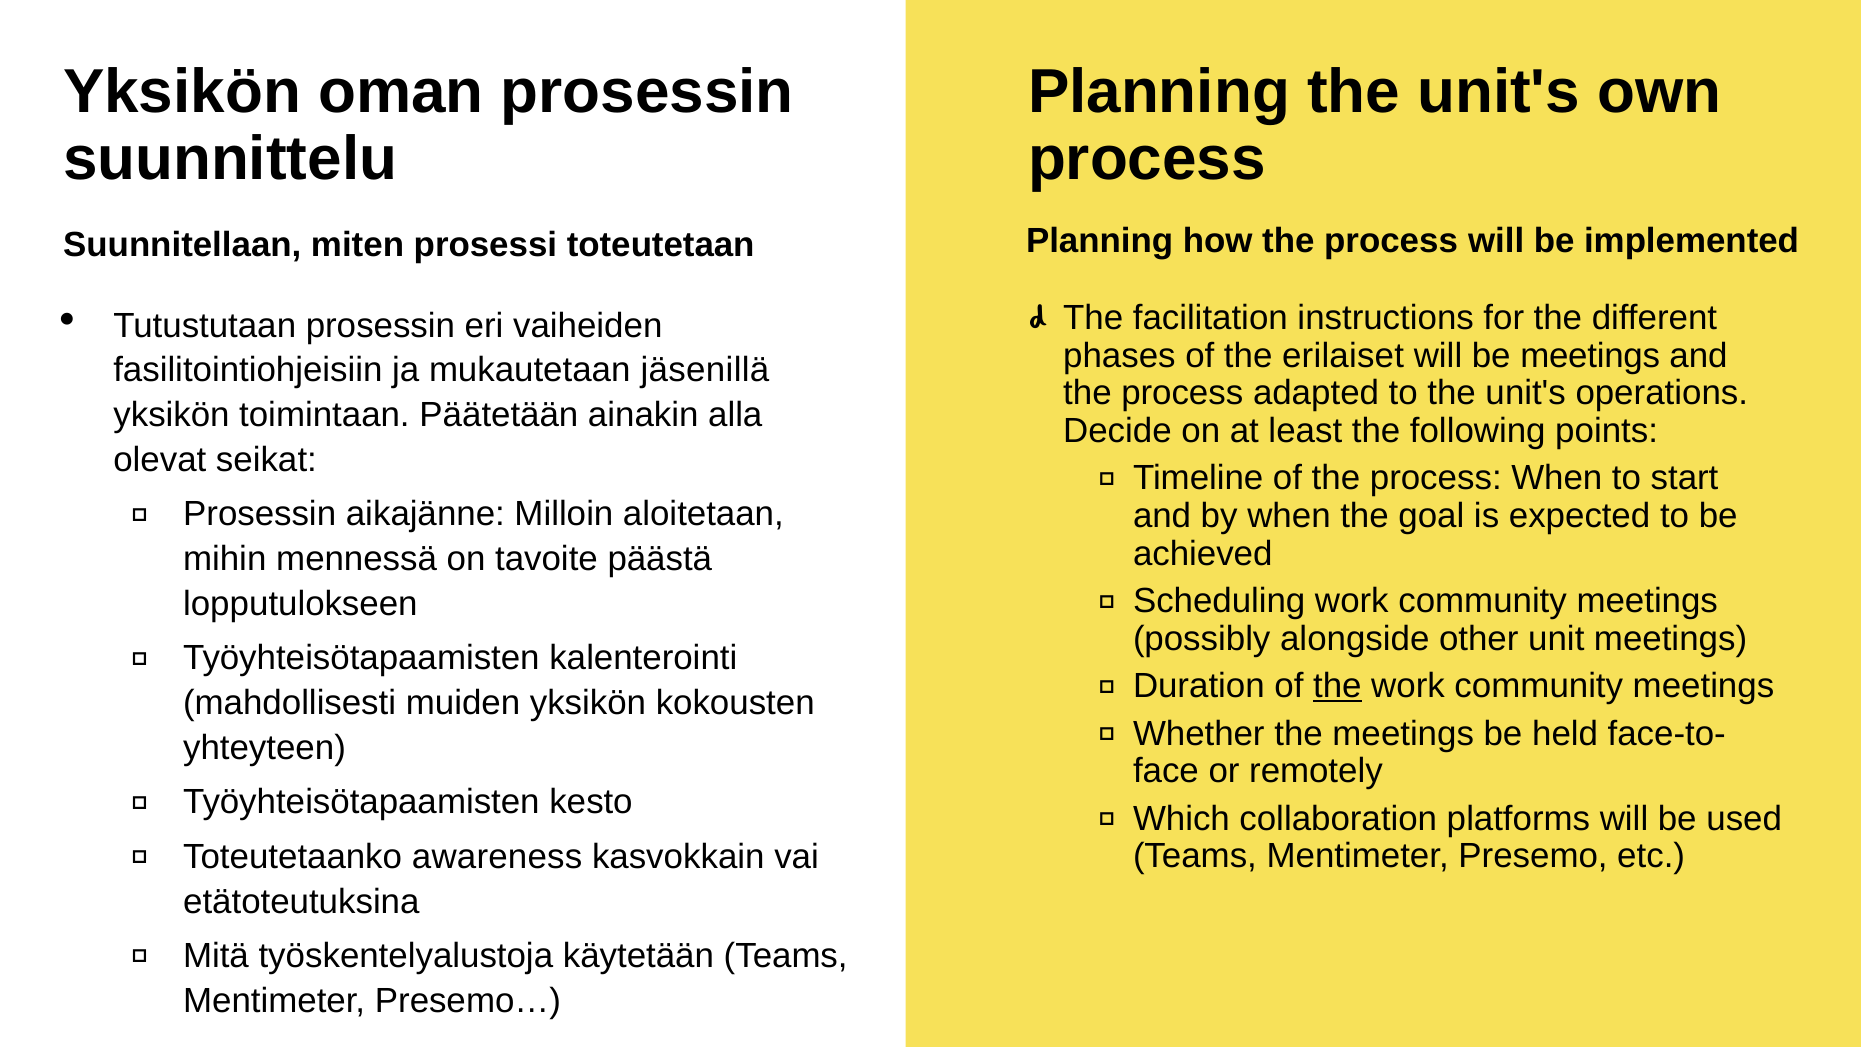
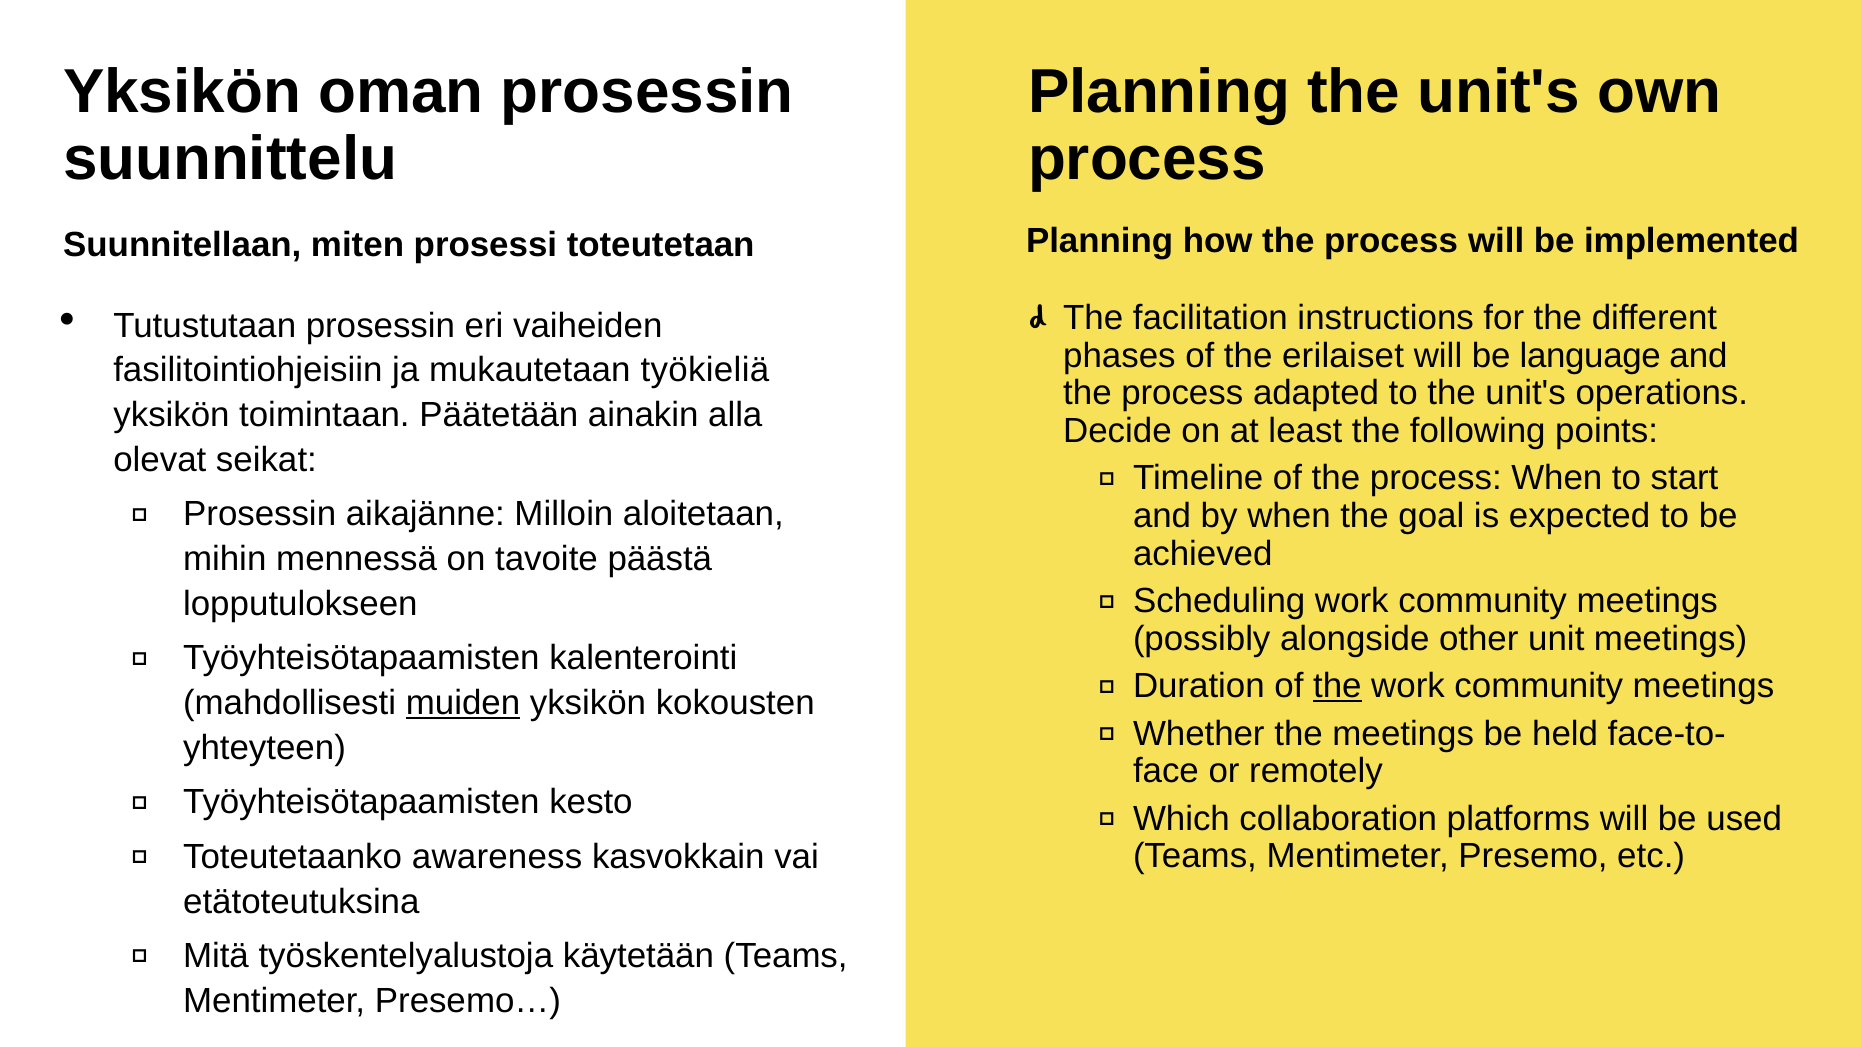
be meetings: meetings -> language (1590, 355)
jäsenillä: jäsenillä -> työkieliä (705, 370)
muiden underline: none -> present (463, 703)
